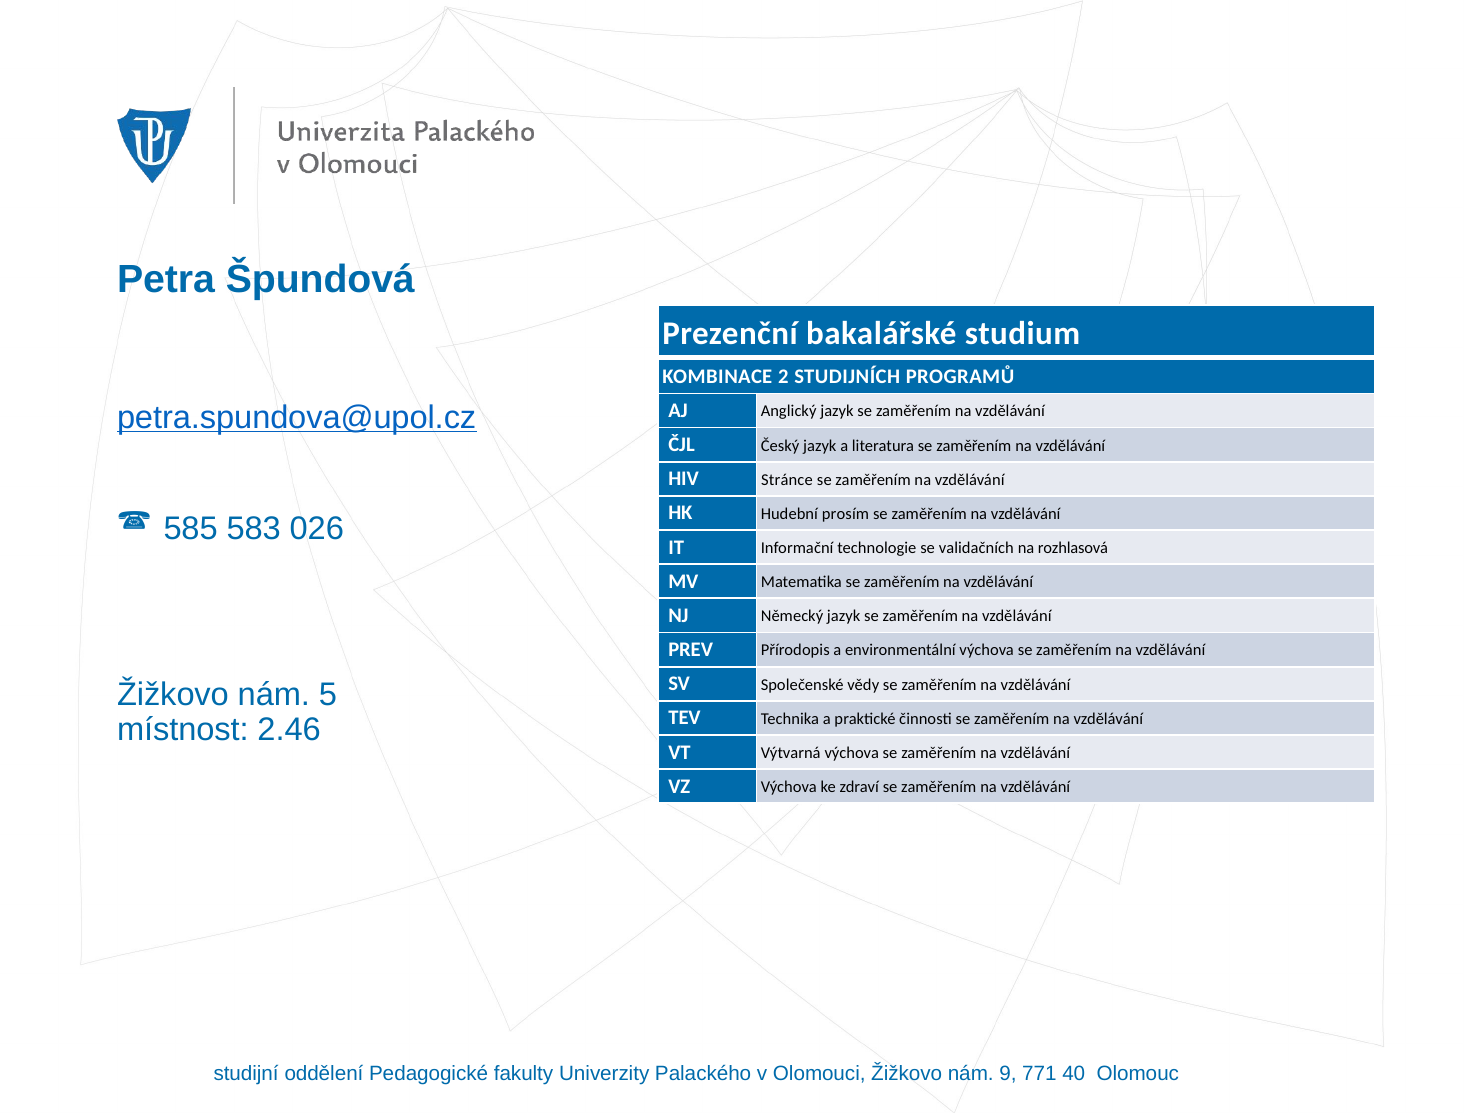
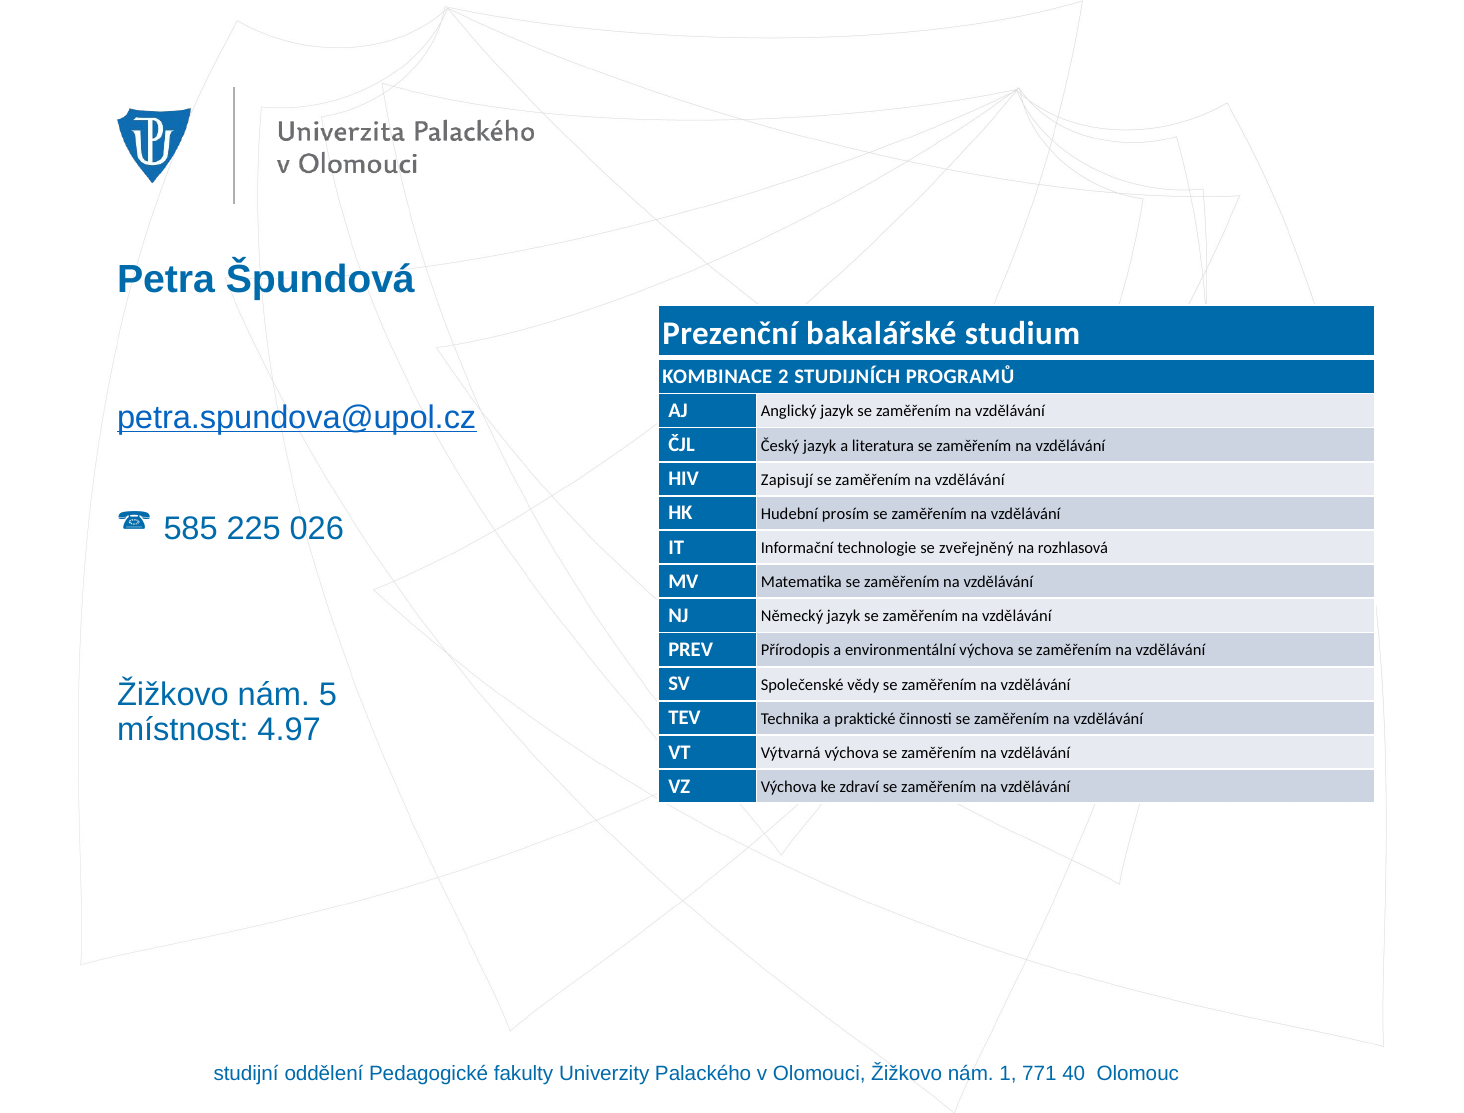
Stránce: Stránce -> Zapisují (787, 480)
583: 583 -> 225 (254, 528)
validačních: validačních -> zveřejněný (976, 548)
2.46: 2.46 -> 4.97 (289, 730)
9: 9 -> 1 (1008, 1073)
